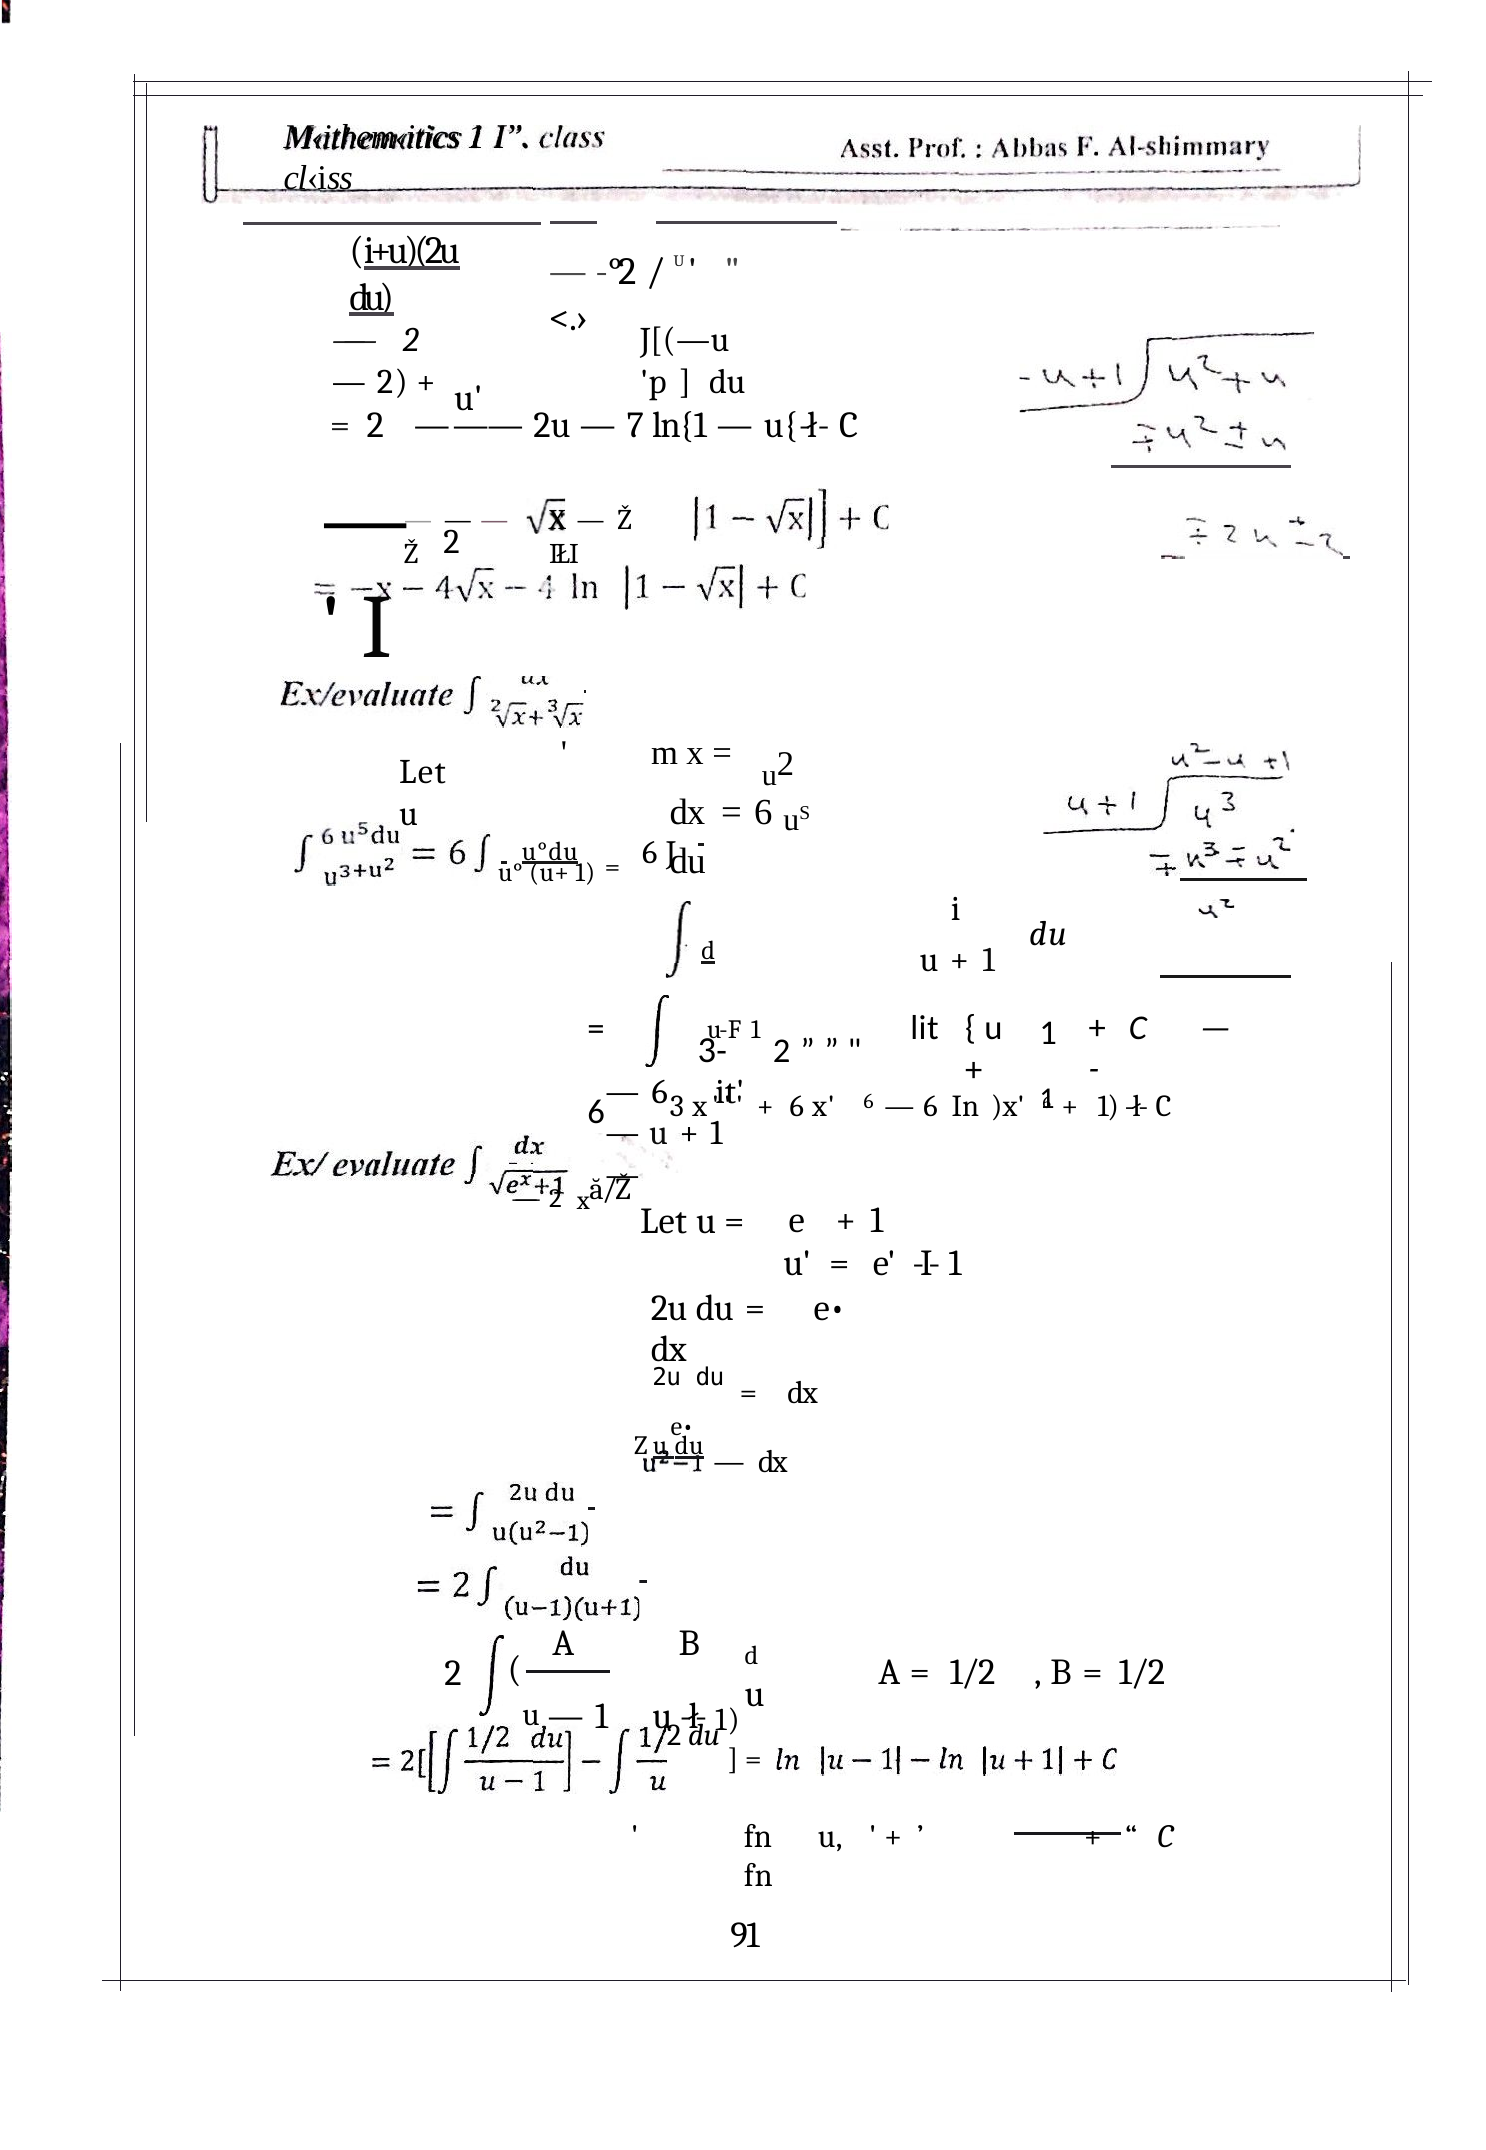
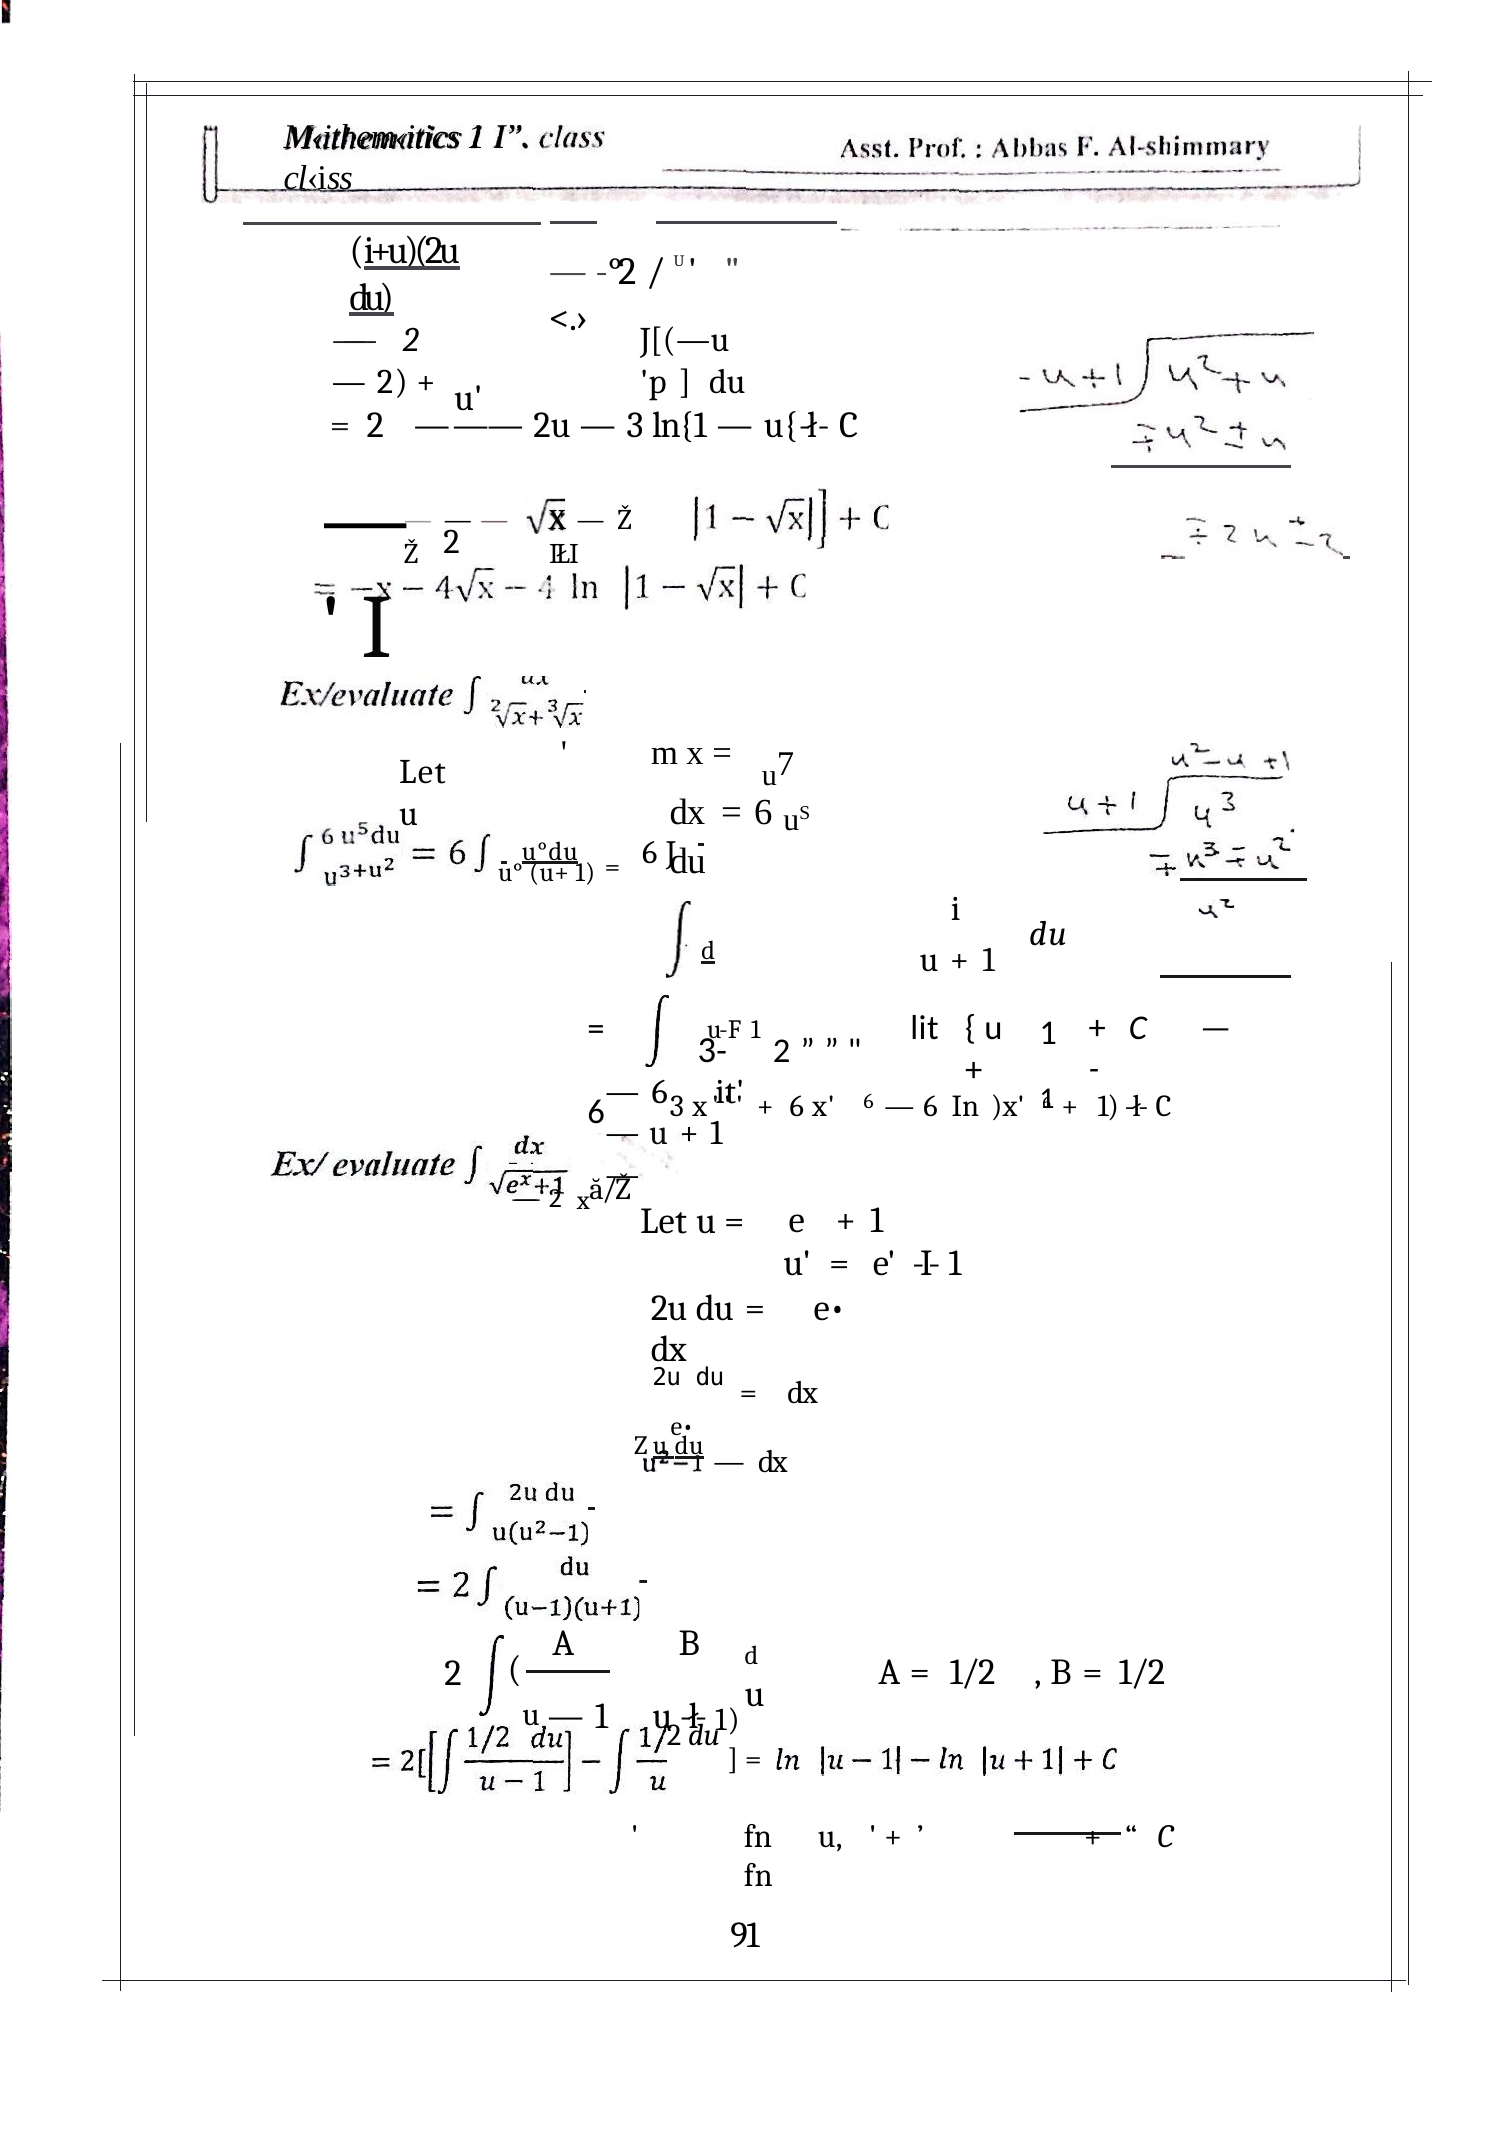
7: 7 -> 3 (635, 426)
u 2: 2 -> 7 (785, 764)
